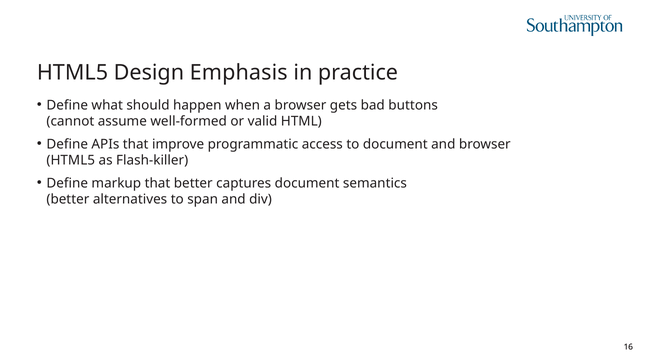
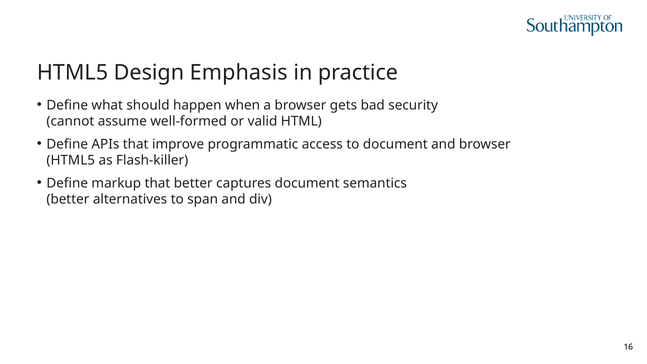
buttons: buttons -> security (413, 105)
